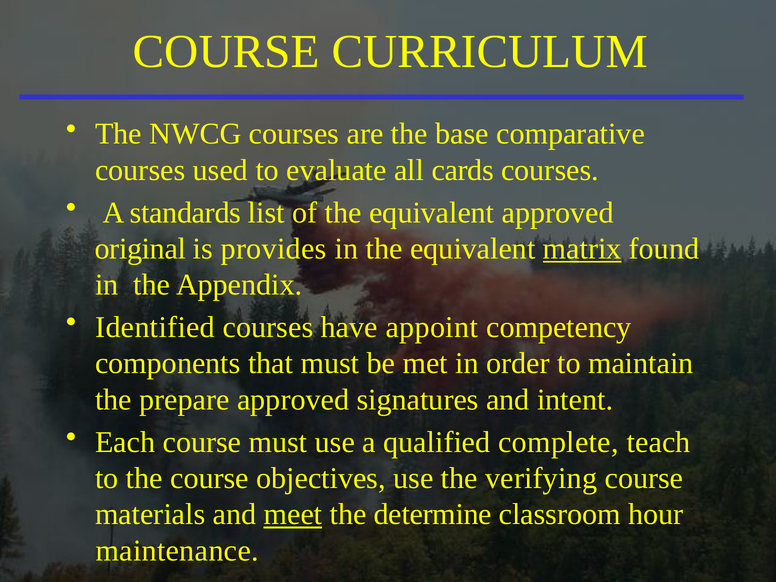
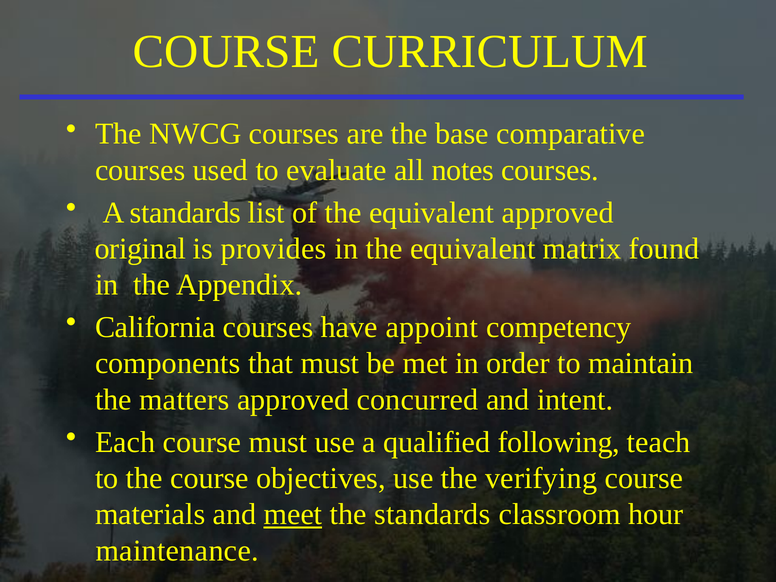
cards: cards -> notes (463, 170)
matrix underline: present -> none (582, 249)
Identified: Identified -> California (155, 327)
prepare: prepare -> matters (184, 400)
signatures: signatures -> concurred (418, 400)
complete: complete -> following (559, 442)
the determine: determine -> standards (432, 515)
